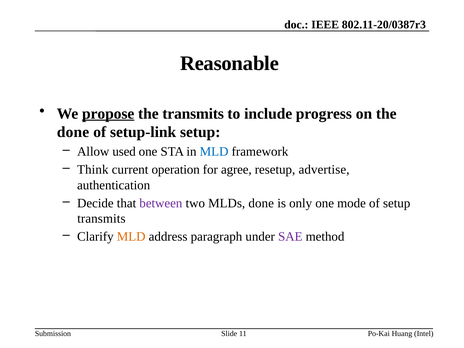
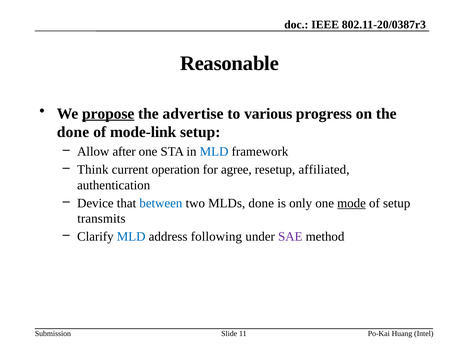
the transmits: transmits -> advertise (193, 114)
include: include -> various (268, 114)
setup-link: setup-link -> mode-link (143, 132)
used: used -> after (124, 152)
advertise: advertise -> affiliated (324, 170)
Decide: Decide -> Device (95, 203)
between colour: purple -> blue (161, 203)
mode underline: none -> present (352, 203)
MLD colour: orange -> blue (131, 237)
paragraph: paragraph -> following (216, 237)
